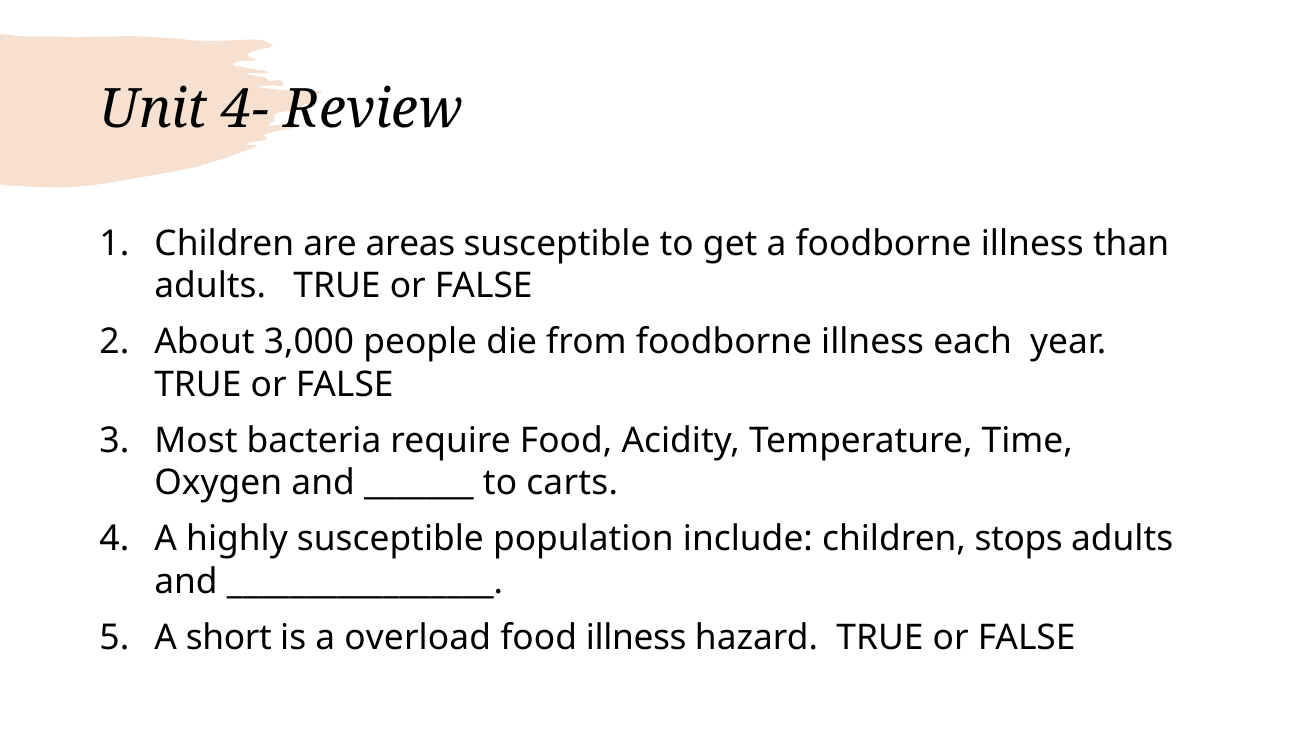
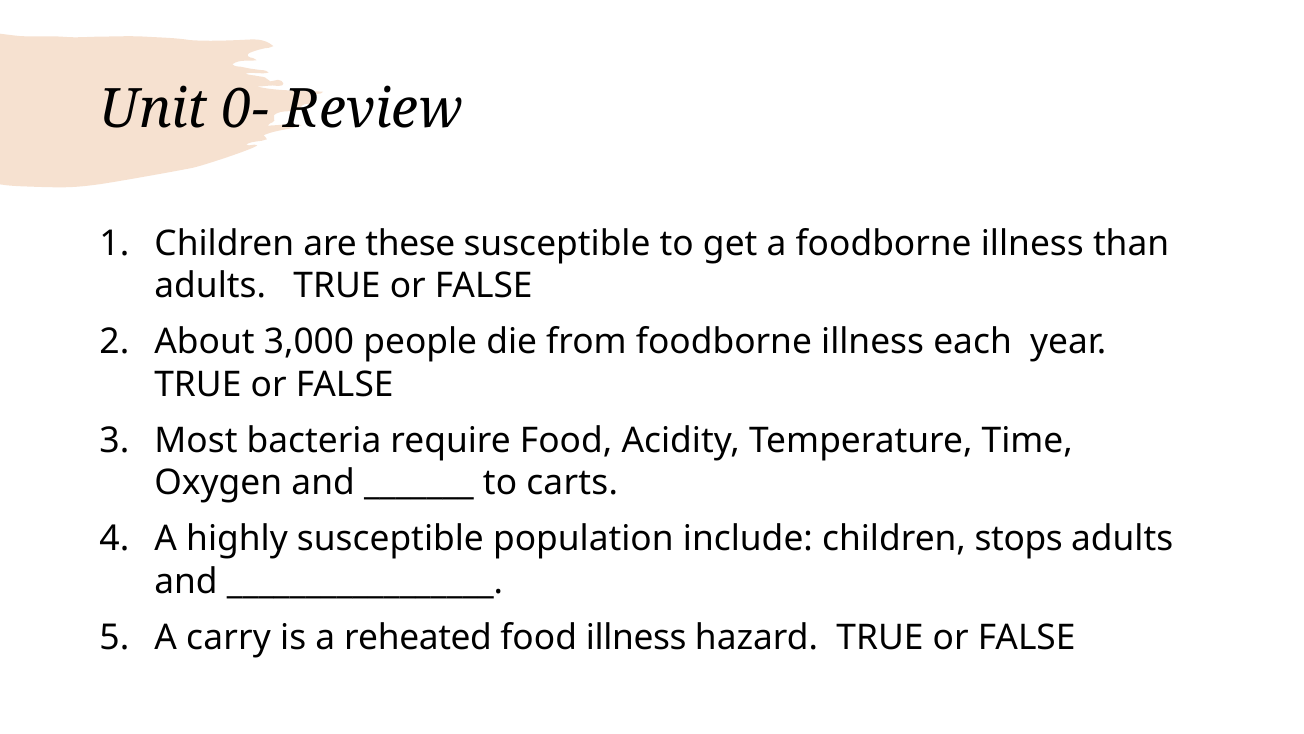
4-: 4- -> 0- (246, 110)
areas: areas -> these (410, 244)
short: short -> carry (229, 637)
overload: overload -> reheated (418, 637)
